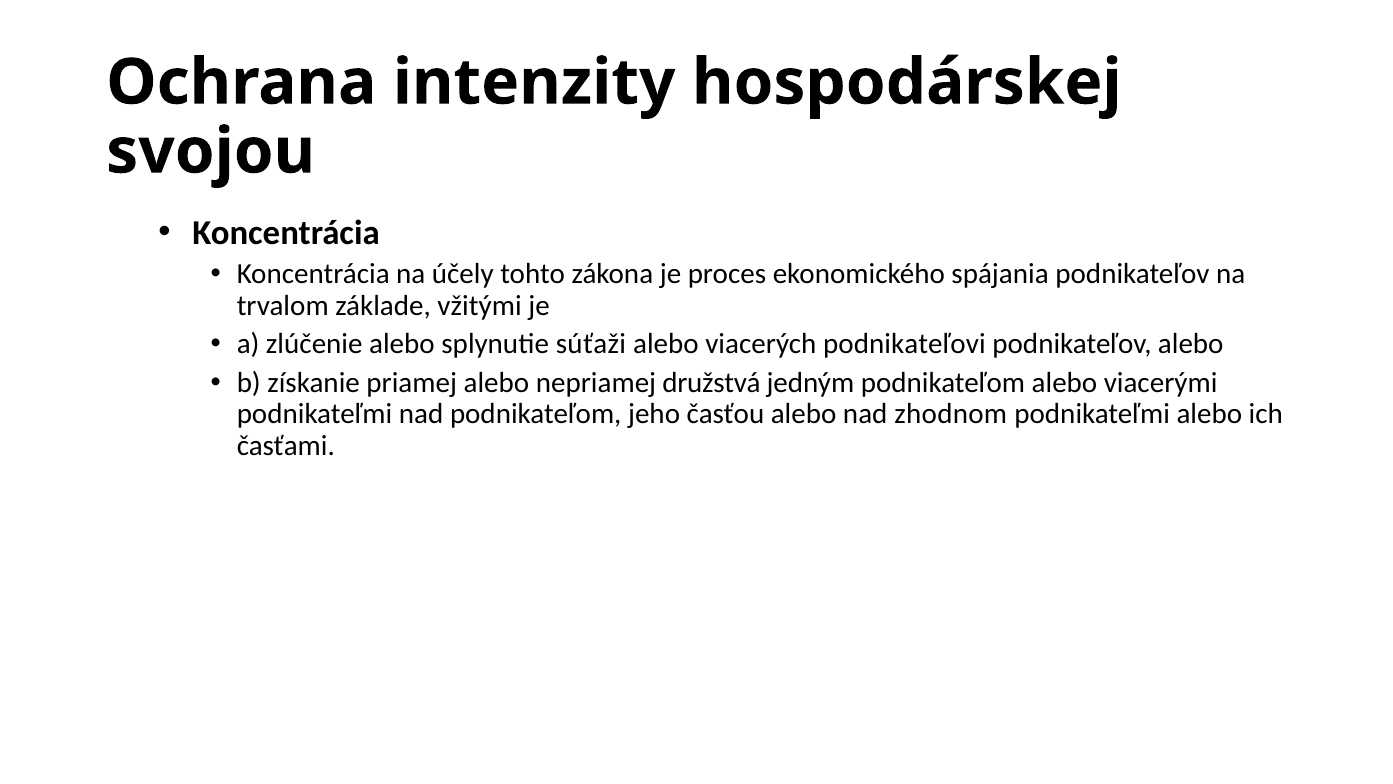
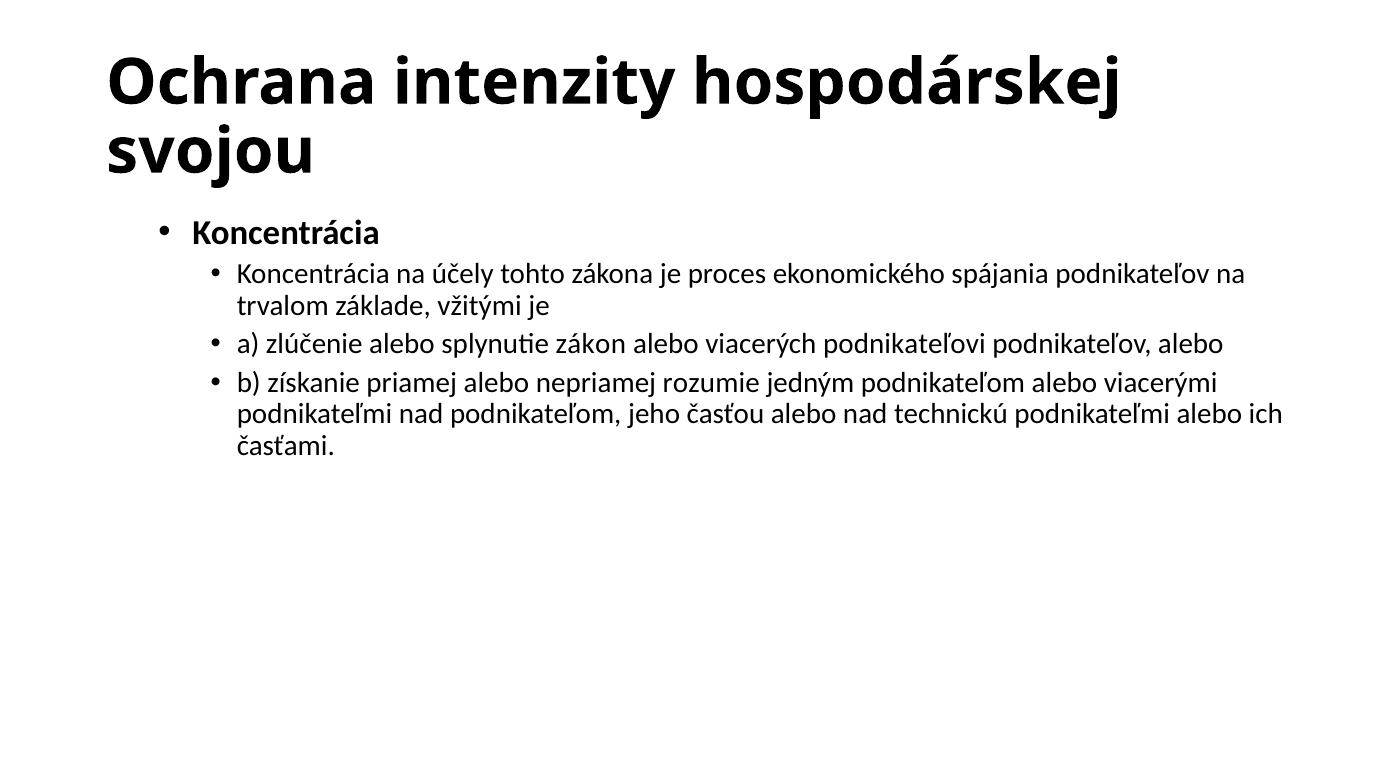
súťaži: súťaži -> zákon (591, 344)
družstvá: družstvá -> rozumie (711, 383)
zhodnom: zhodnom -> technickú (951, 414)
